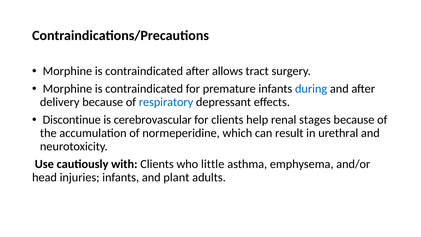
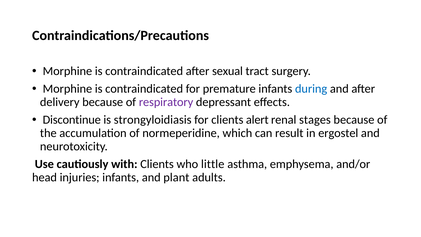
allows: allows -> sexual (227, 71)
respiratory colour: blue -> purple (166, 102)
cerebrovascular: cerebrovascular -> strongyloidiasis (153, 120)
help: help -> alert (257, 120)
urethral: urethral -> ergostel (338, 133)
